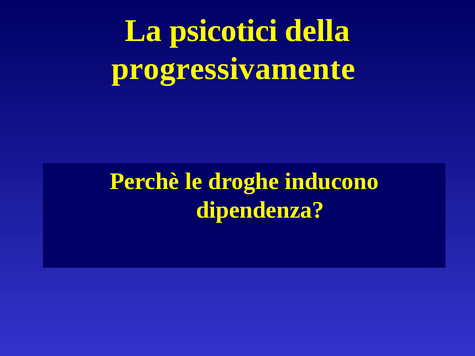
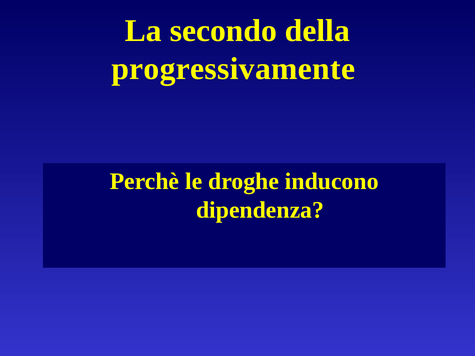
psicotici: psicotici -> secondo (223, 31)
